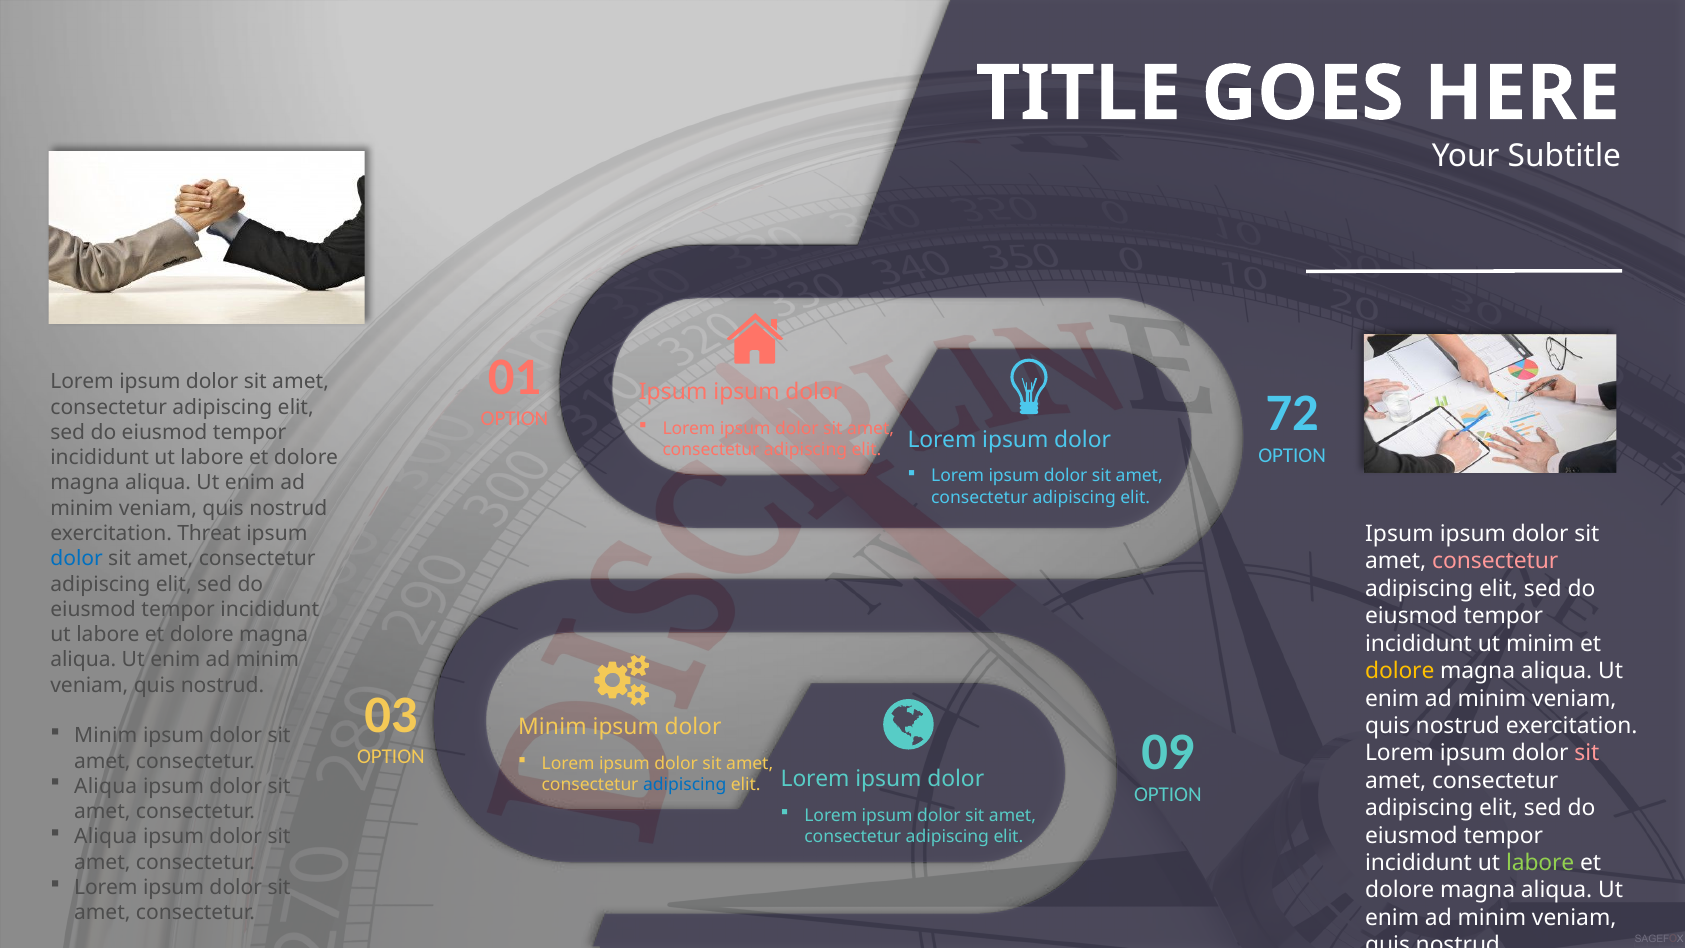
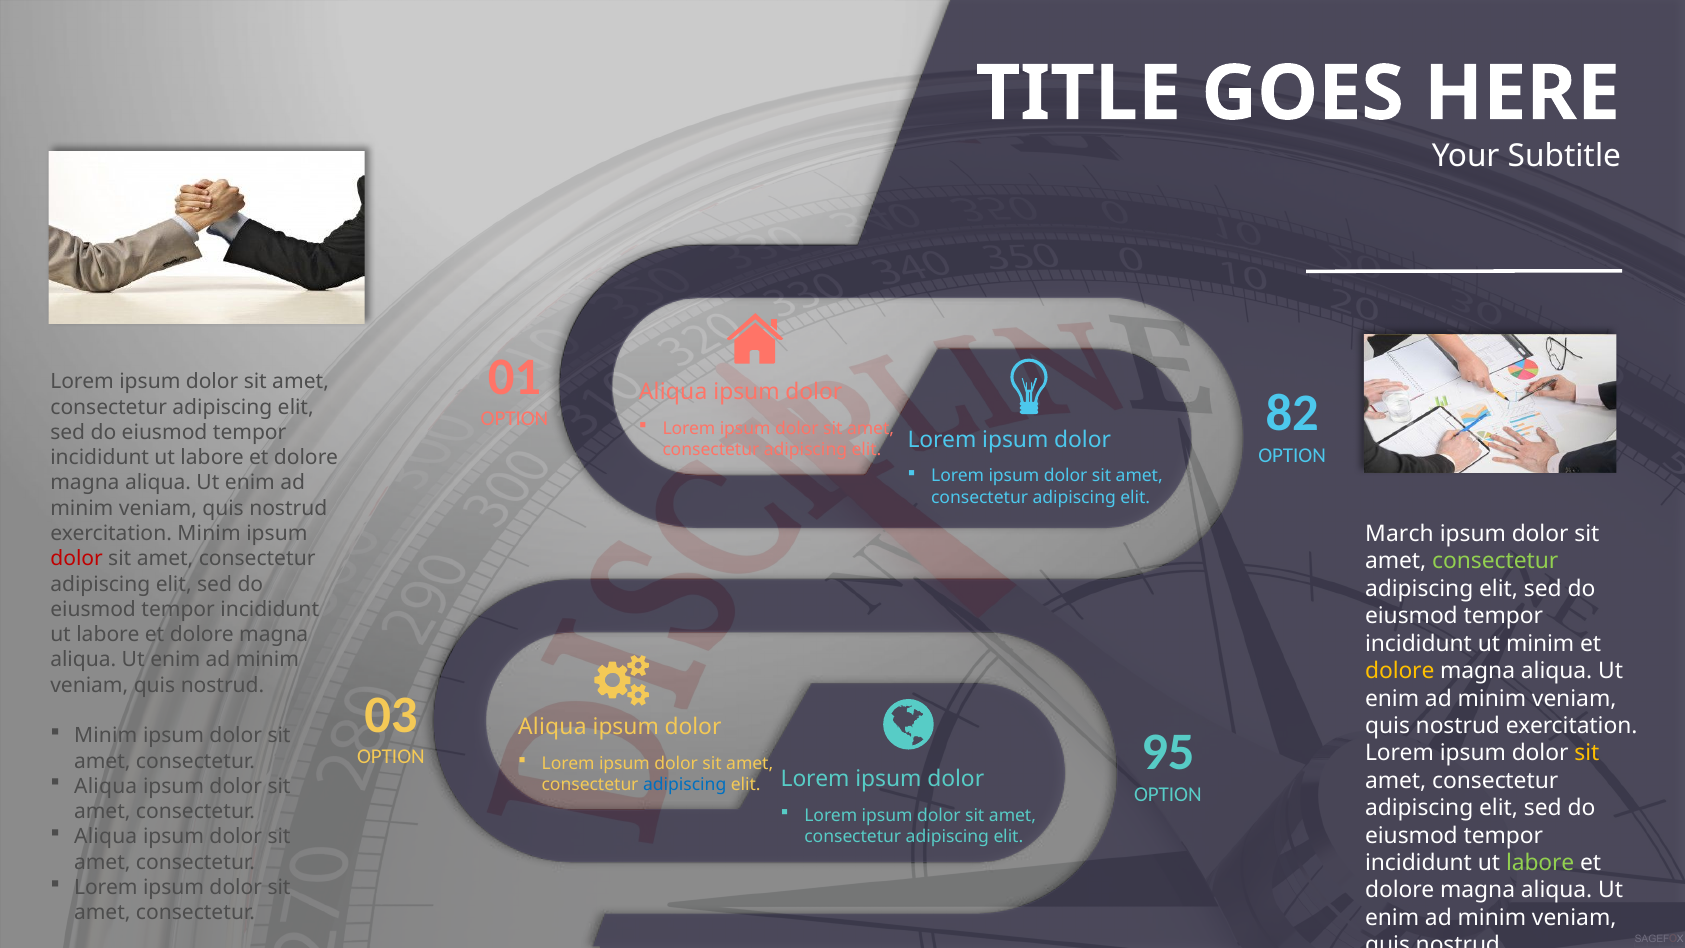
Ipsum: Ipsum -> Aliqua (673, 392)
72: 72 -> 82 (1292, 413)
exercitation Threat: Threat -> Minim (209, 533)
Ipsum: Ipsum -> March (1399, 534)
dolor colour: blue -> red (77, 559)
consectetur colour: pink -> light green (1495, 561)
Minim: Minim -> Aliqua (552, 727)
sit colour: pink -> yellow (1587, 753)
09: 09 -> 95 (1168, 752)
